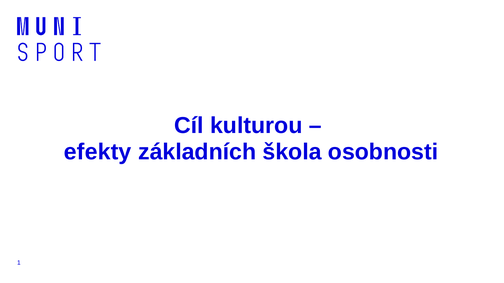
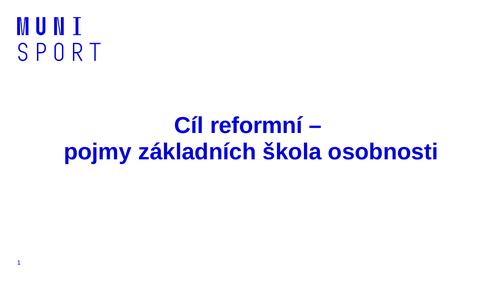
kulturou: kulturou -> reformní (256, 126)
efekty: efekty -> pojmy (98, 152)
